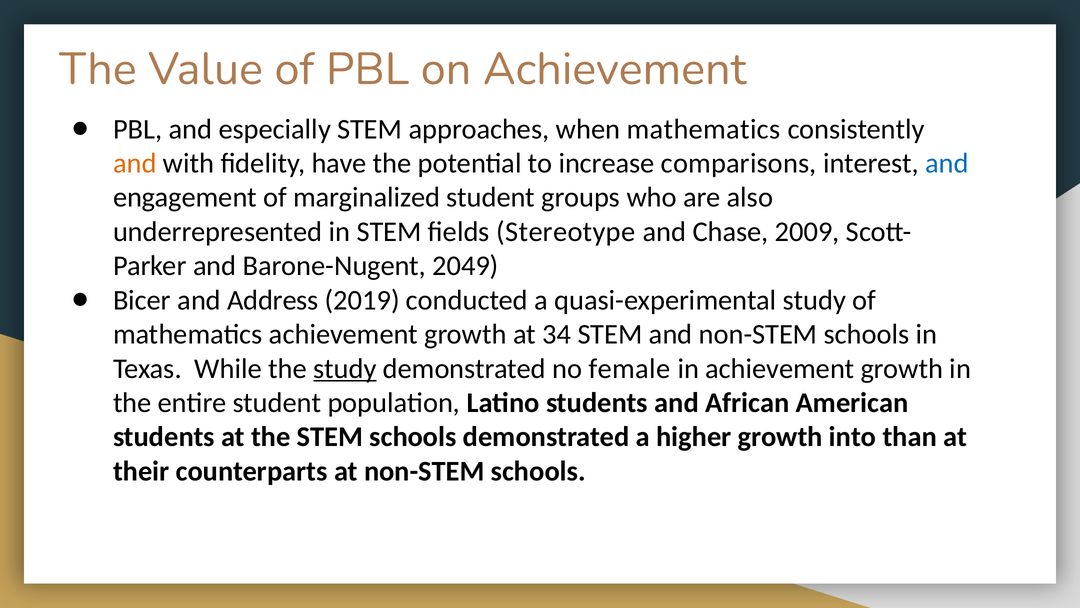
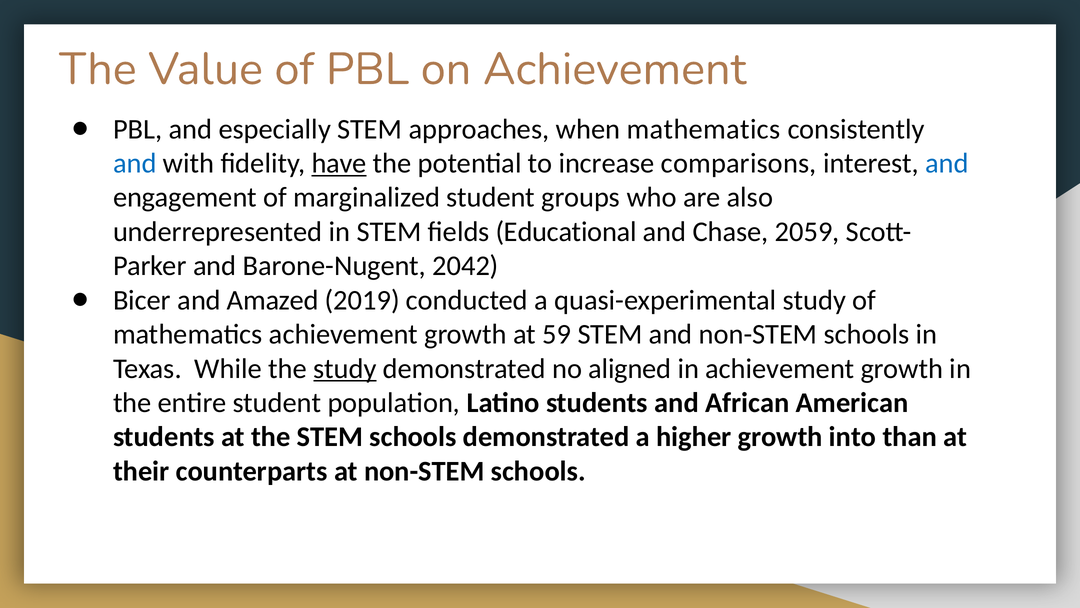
and colour: orange -> blue (135, 163)
have underline: none -> present (339, 163)
Stereotype: Stereotype -> Educational (566, 232)
2009: 2009 -> 2059 (807, 232)
2049: 2049 -> 2042 (465, 266)
Address: Address -> Amazed (273, 300)
34: 34 -> 59 (557, 334)
female: female -> aligned (630, 368)
